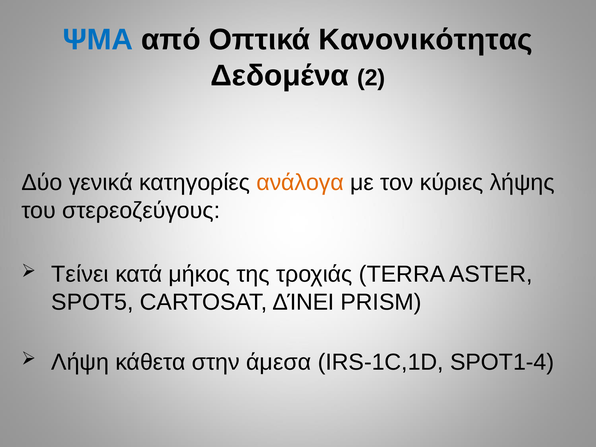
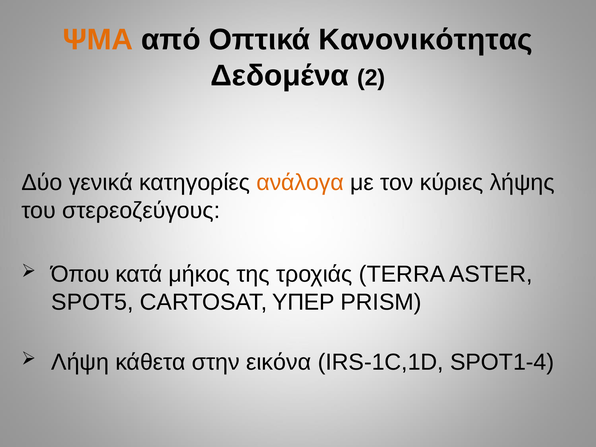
ΨΜΑ colour: blue -> orange (98, 40)
Τείνει: Τείνει -> Όπου (80, 274)
ΔΊΝΕΙ: ΔΊΝΕΙ -> ΥΠΕΡ (303, 302)
άμεσα: άμεσα -> εικόνα (279, 362)
